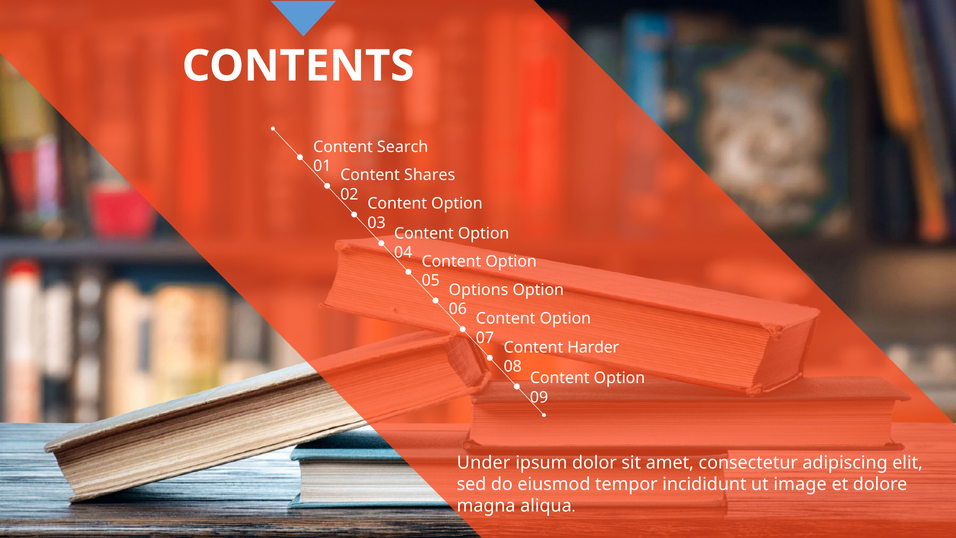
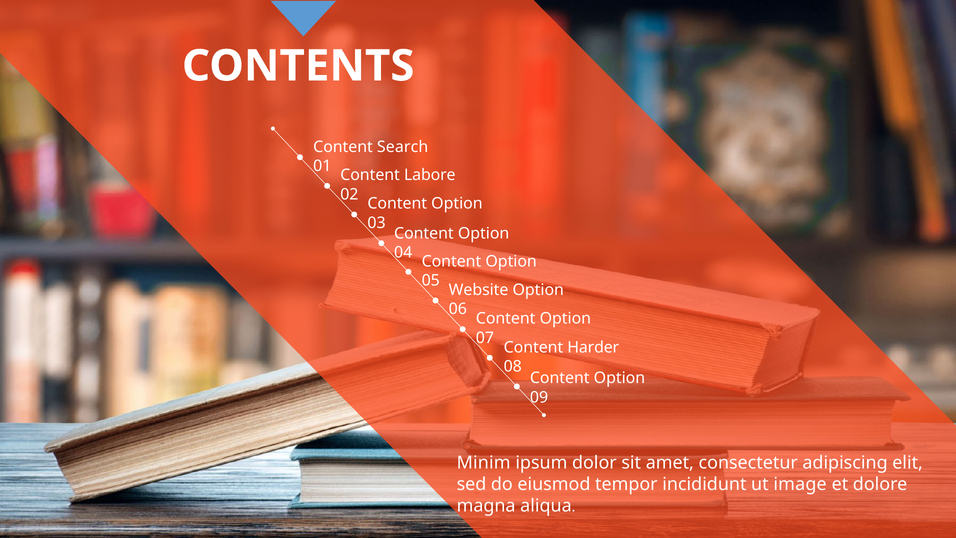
Shares: Shares -> Labore (430, 175)
Options: Options -> Website (479, 290)
Under: Under -> Minim (484, 462)
